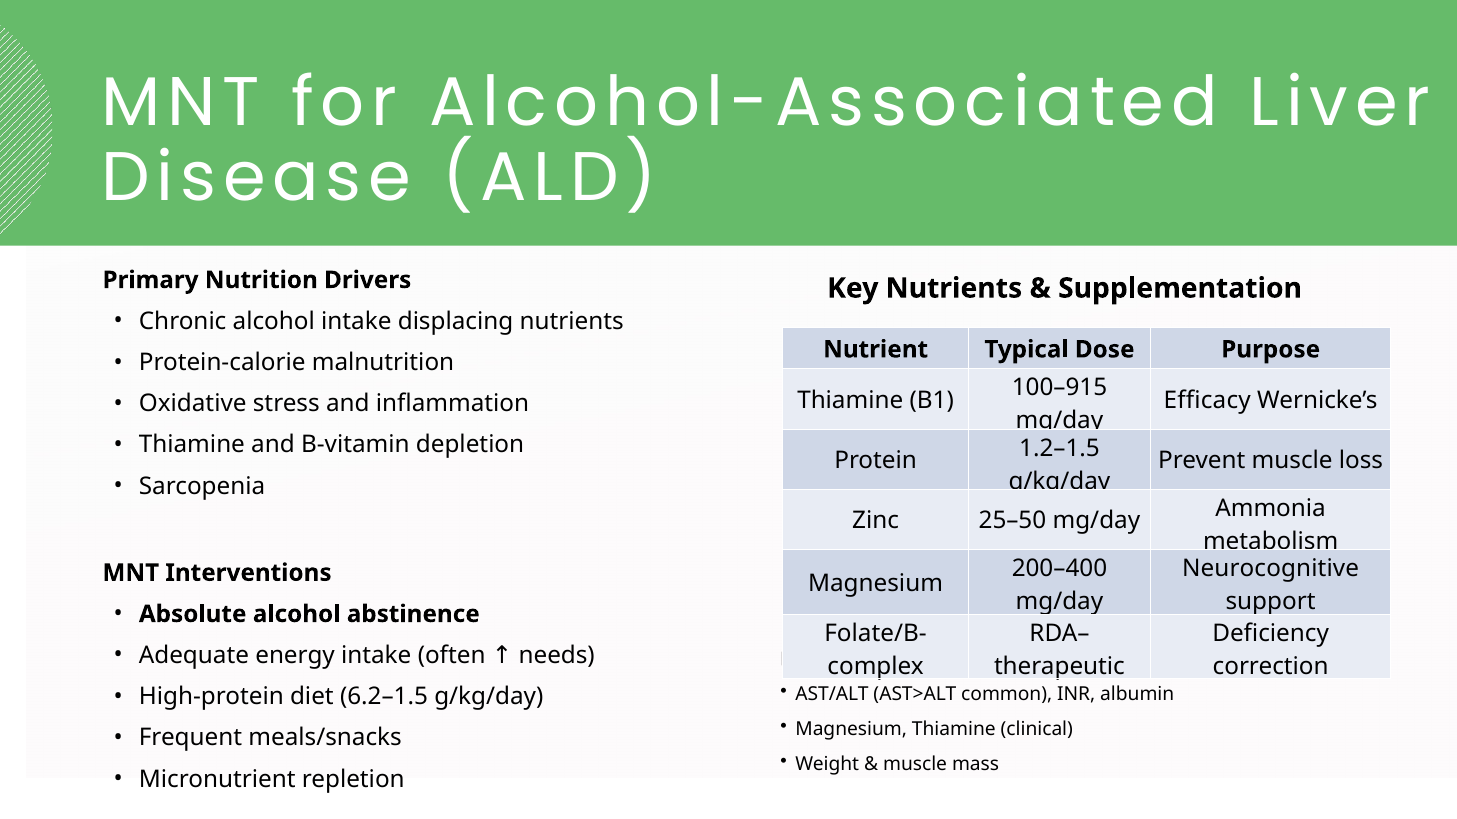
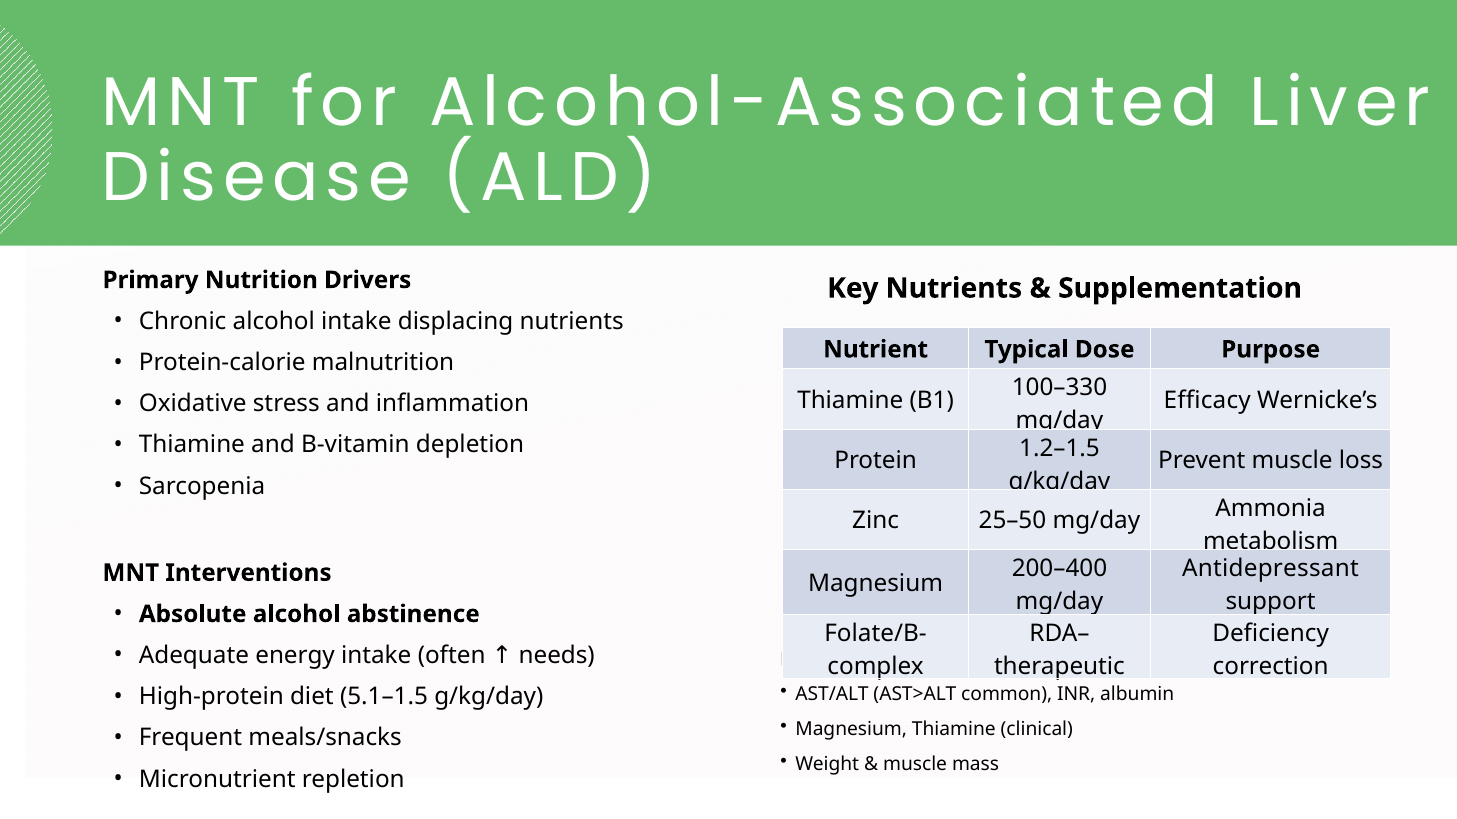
100–915: 100–915 -> 100–330 (1059, 388)
Neurocognitive: Neurocognitive -> Antidepressant (1270, 569)
6.2–1.5: 6.2–1.5 -> 5.1–1.5 (384, 697)
